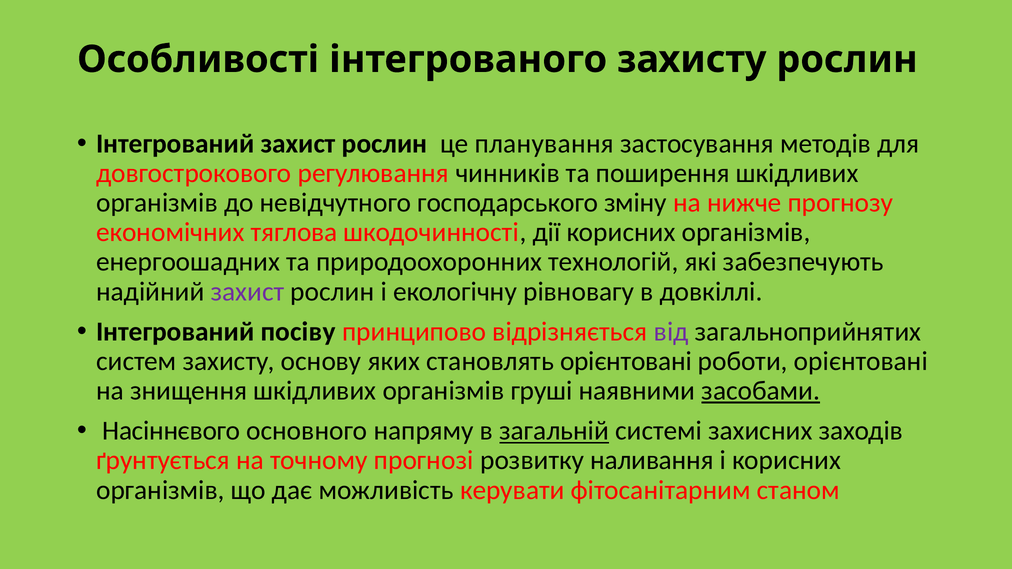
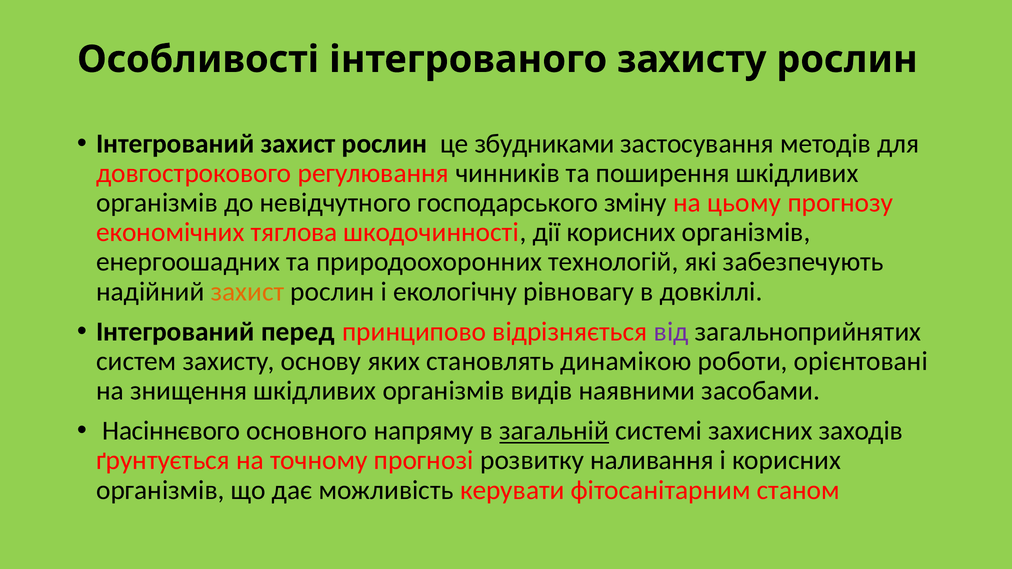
планування: планування -> збудниками (545, 144)
нижче: нижче -> цьому (744, 203)
захист colour: purple -> orange (247, 292)
посіву: посіву -> перед (298, 332)
становлять орієнтовані: орієнтовані -> динамікою (626, 361)
груші: груші -> видів (542, 391)
засобами underline: present -> none (761, 391)
